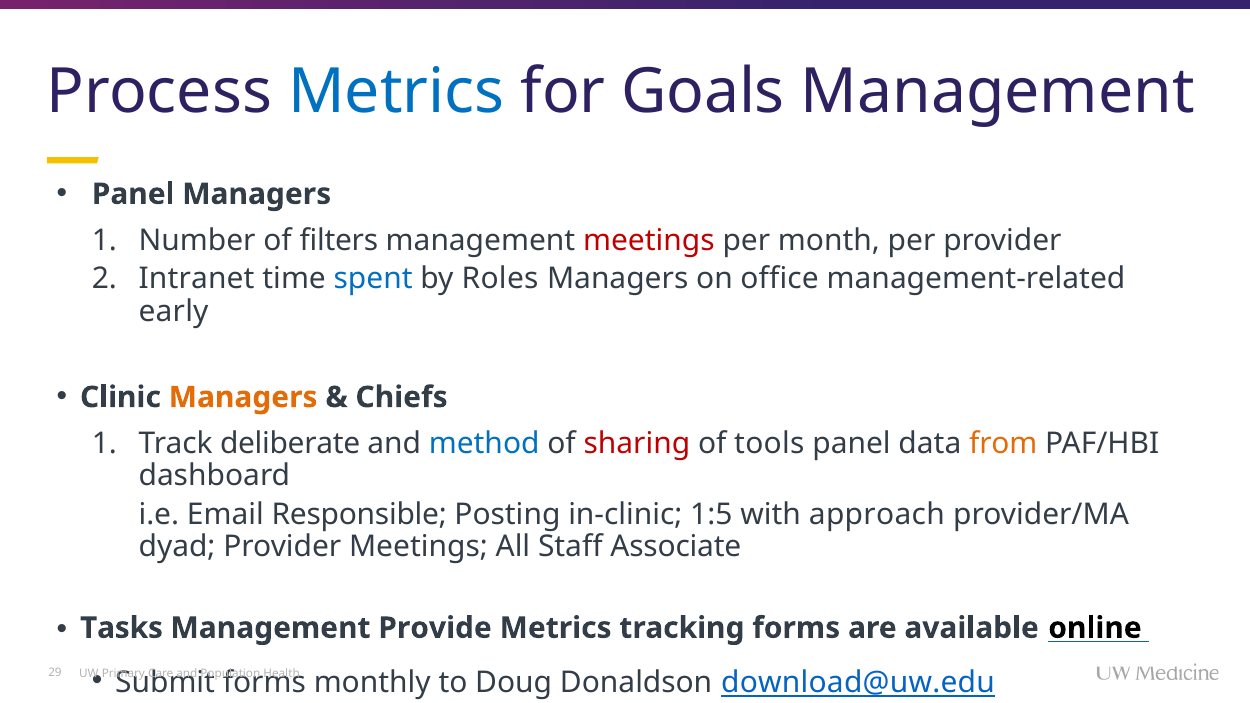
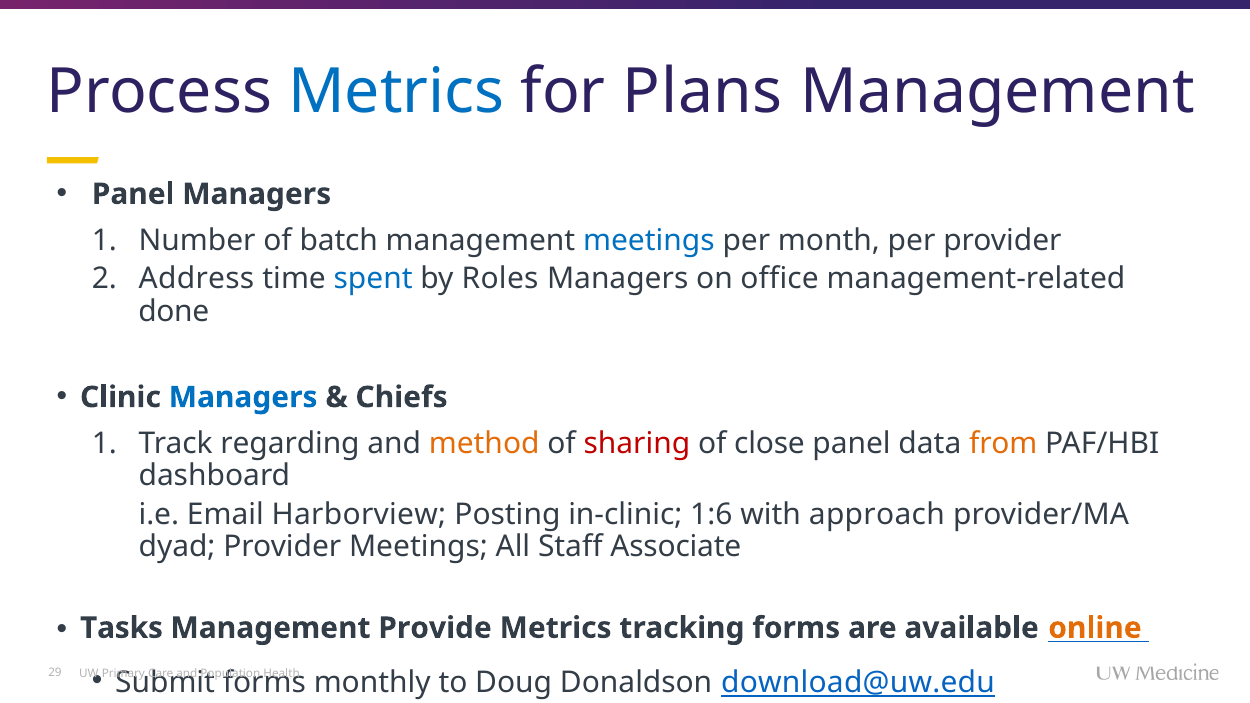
Goals: Goals -> Plans (703, 92)
filters: filters -> batch (339, 240)
meetings colour: red -> blue (649, 240)
Intranet: Intranet -> Address (197, 279)
early: early -> done (174, 311)
Managers colour: orange -> blue (243, 397)
deliberate: deliberate -> regarding (290, 444)
method colour: blue -> orange (484, 444)
tools: tools -> close (770, 444)
Responsible: Responsible -> Harborview (359, 515)
1:5: 1:5 -> 1:6 (711, 515)
online colour: black -> orange (1095, 628)
